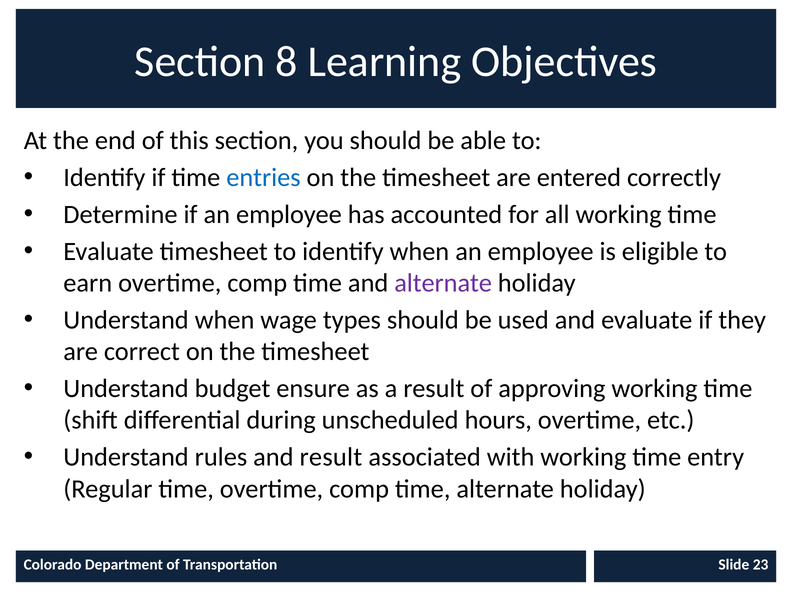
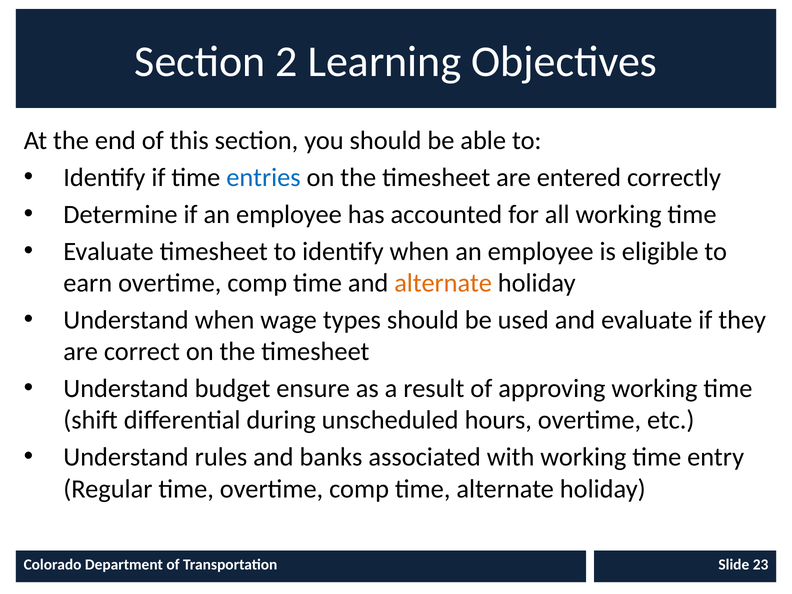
8: 8 -> 2 (287, 62)
alternate colour: purple -> orange (443, 283)
and result: result -> banks (331, 457)
